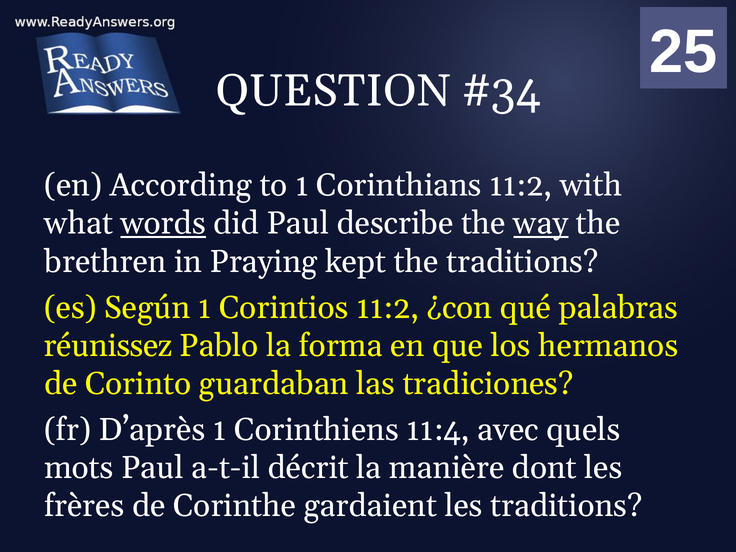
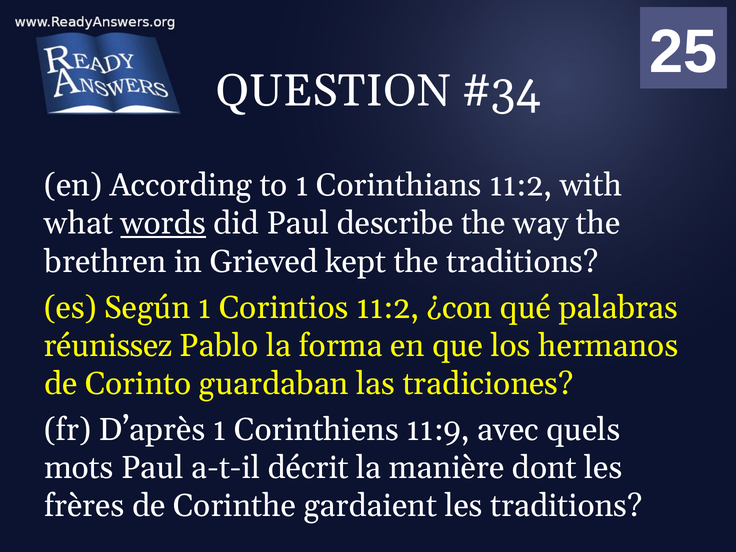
way underline: present -> none (541, 223)
Praying: Praying -> Grieved (264, 262)
11:4: 11:4 -> 11:9 (438, 430)
